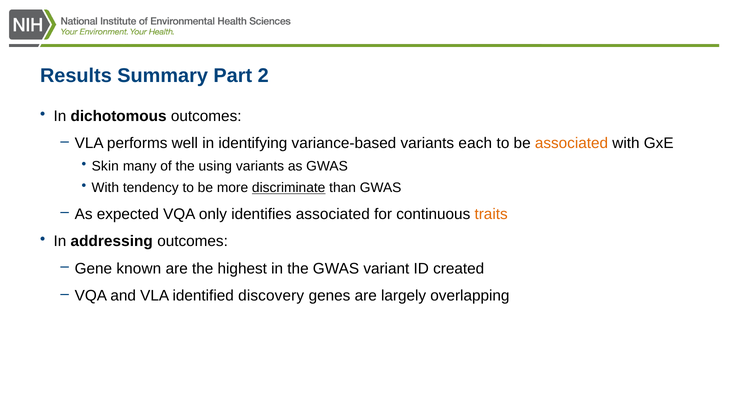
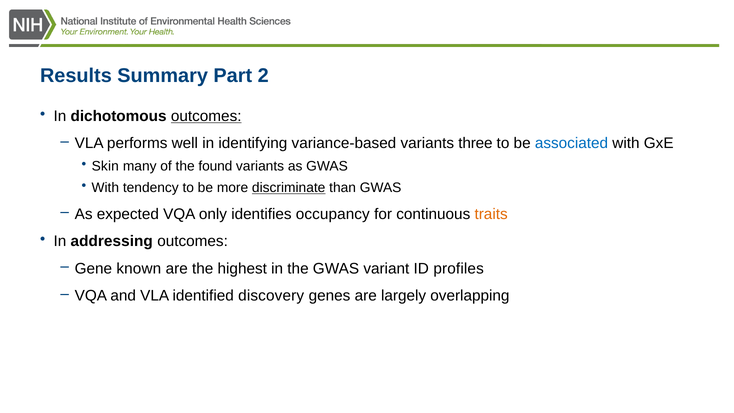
outcomes underline: none -> present (206, 116)
each: each -> three (475, 143)
associated colour: orange -> blue (571, 143)
using: using -> found (215, 166)
identifies associated: associated -> occupancy (333, 214)
created: created -> profiles (459, 269)
